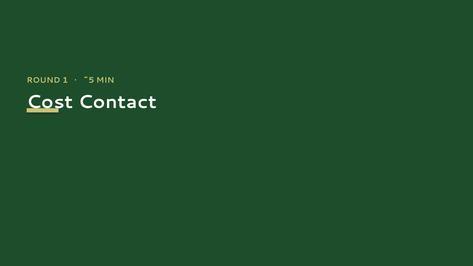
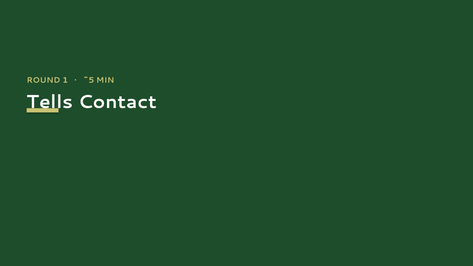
Cost: Cost -> Tells (50, 102)
